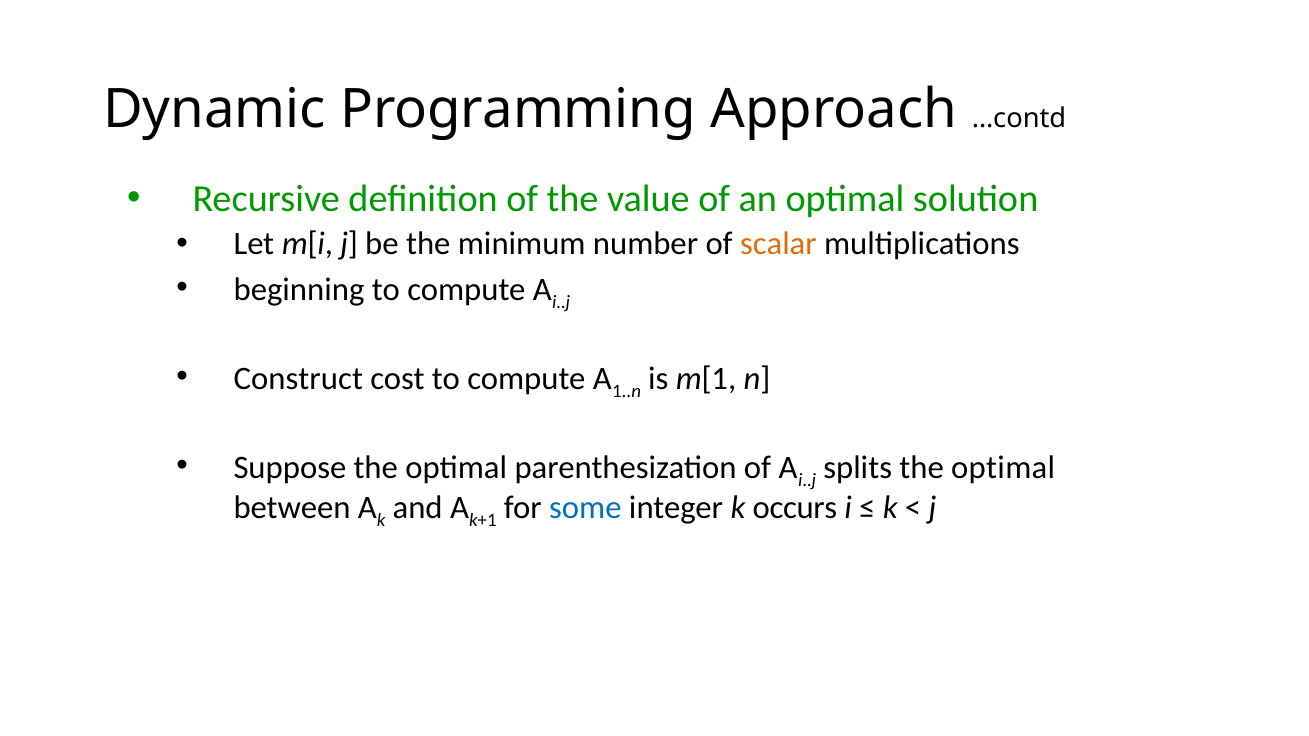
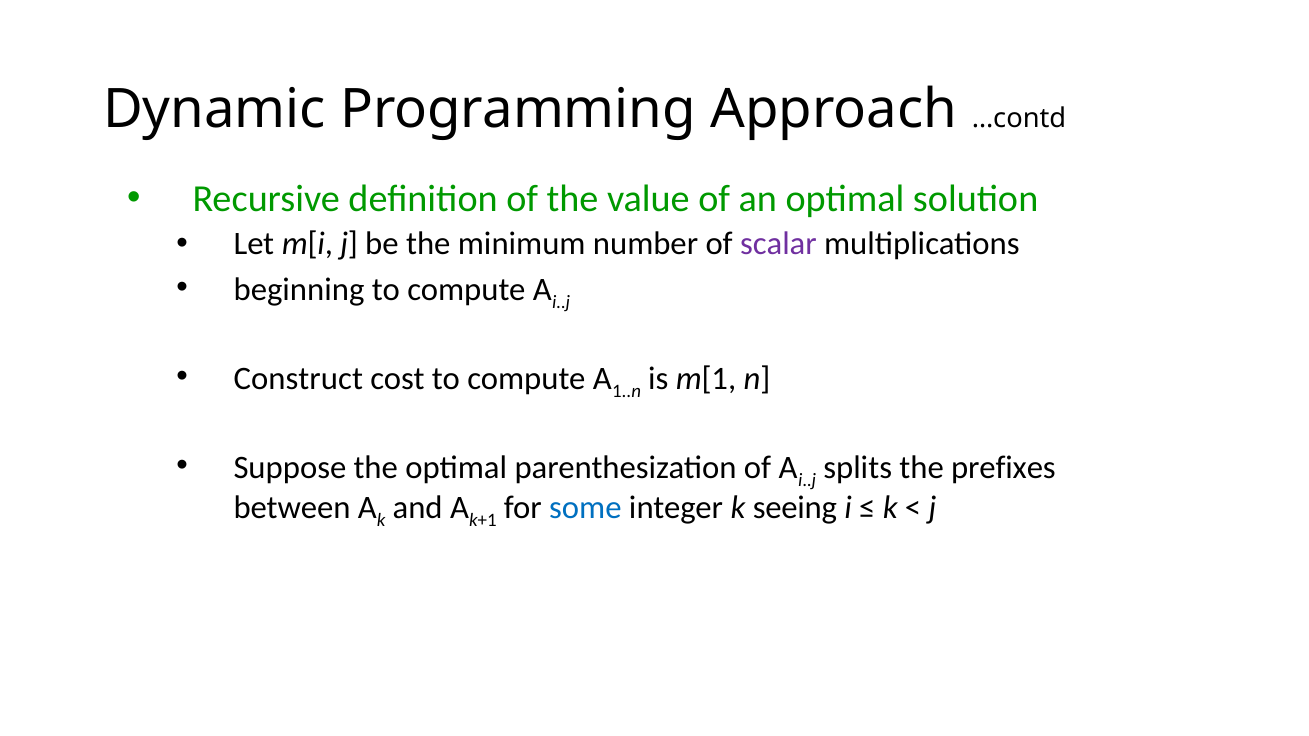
scalar colour: orange -> purple (778, 244)
splits the optimal: optimal -> prefixes (1003, 468)
occurs: occurs -> seeing (795, 508)
